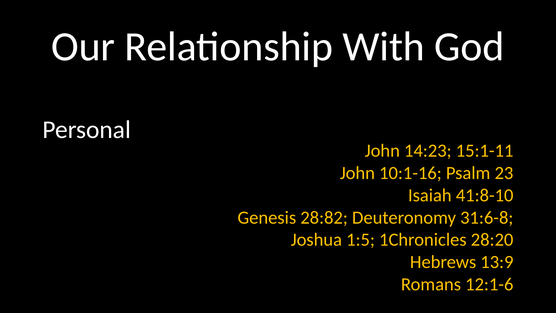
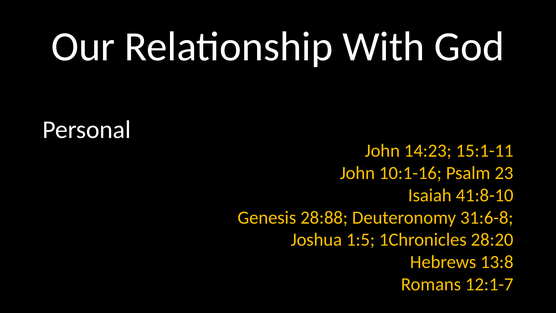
28:82: 28:82 -> 28:88 (324, 217)
13:9: 13:9 -> 13:8 (497, 262)
12:1-6: 12:1-6 -> 12:1-7 (489, 284)
